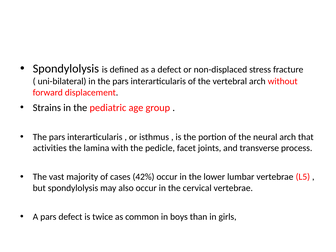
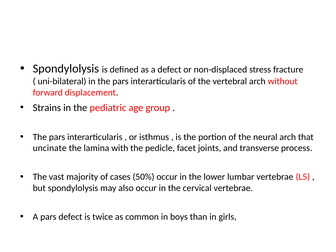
activities: activities -> uncinate (50, 148)
42%: 42% -> 50% (143, 177)
